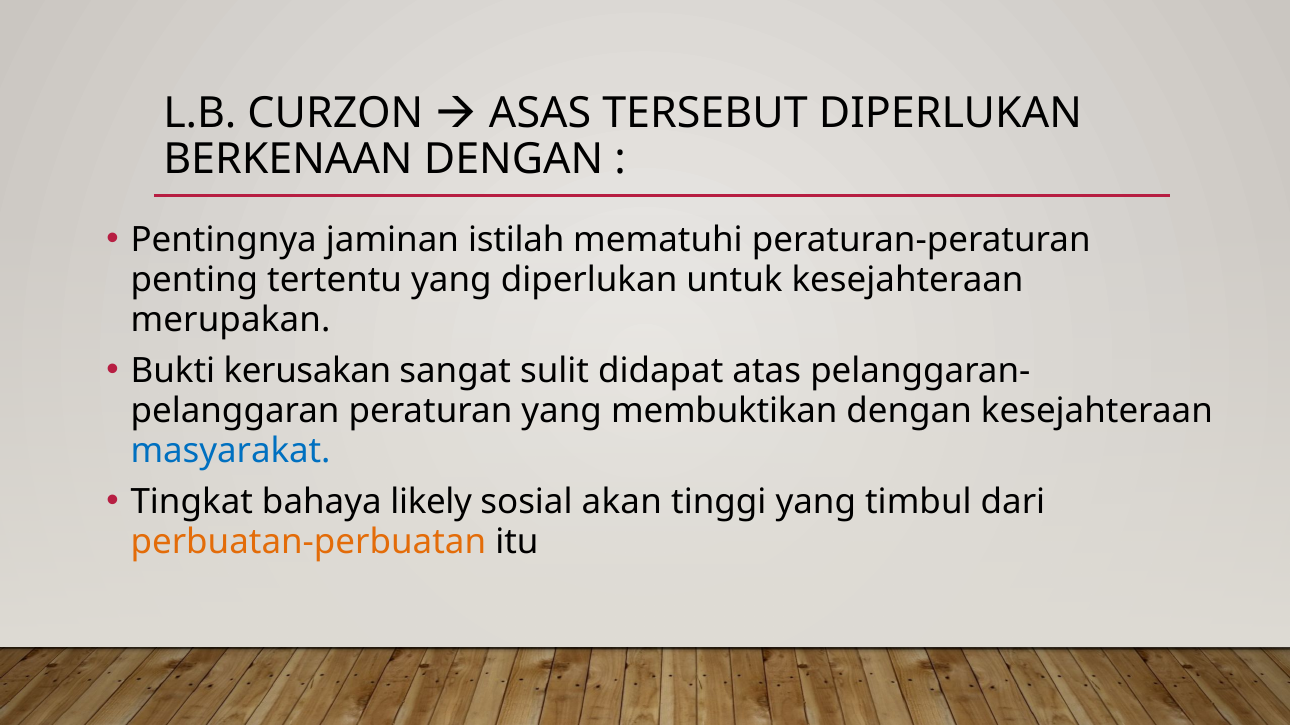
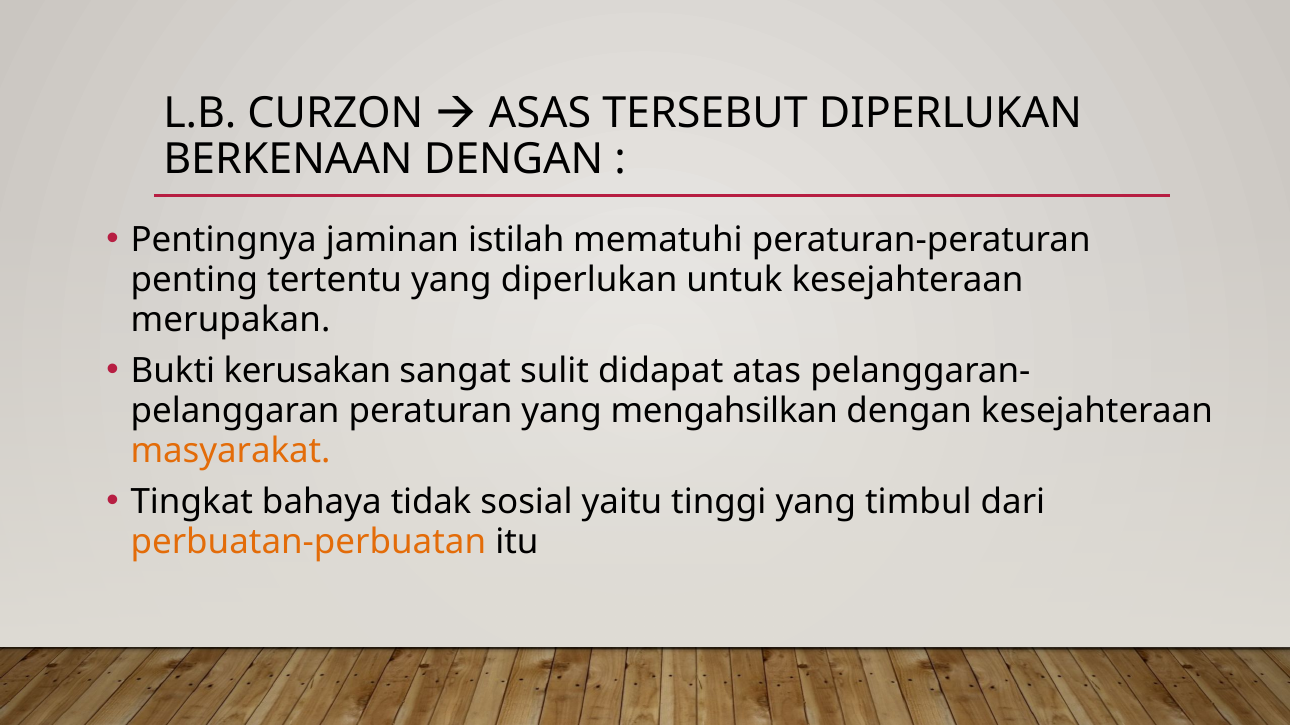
membuktikan: membuktikan -> mengahsilkan (724, 411)
masyarakat colour: blue -> orange (231, 452)
likely: likely -> tidak (431, 503)
akan: akan -> yaitu (622, 503)
